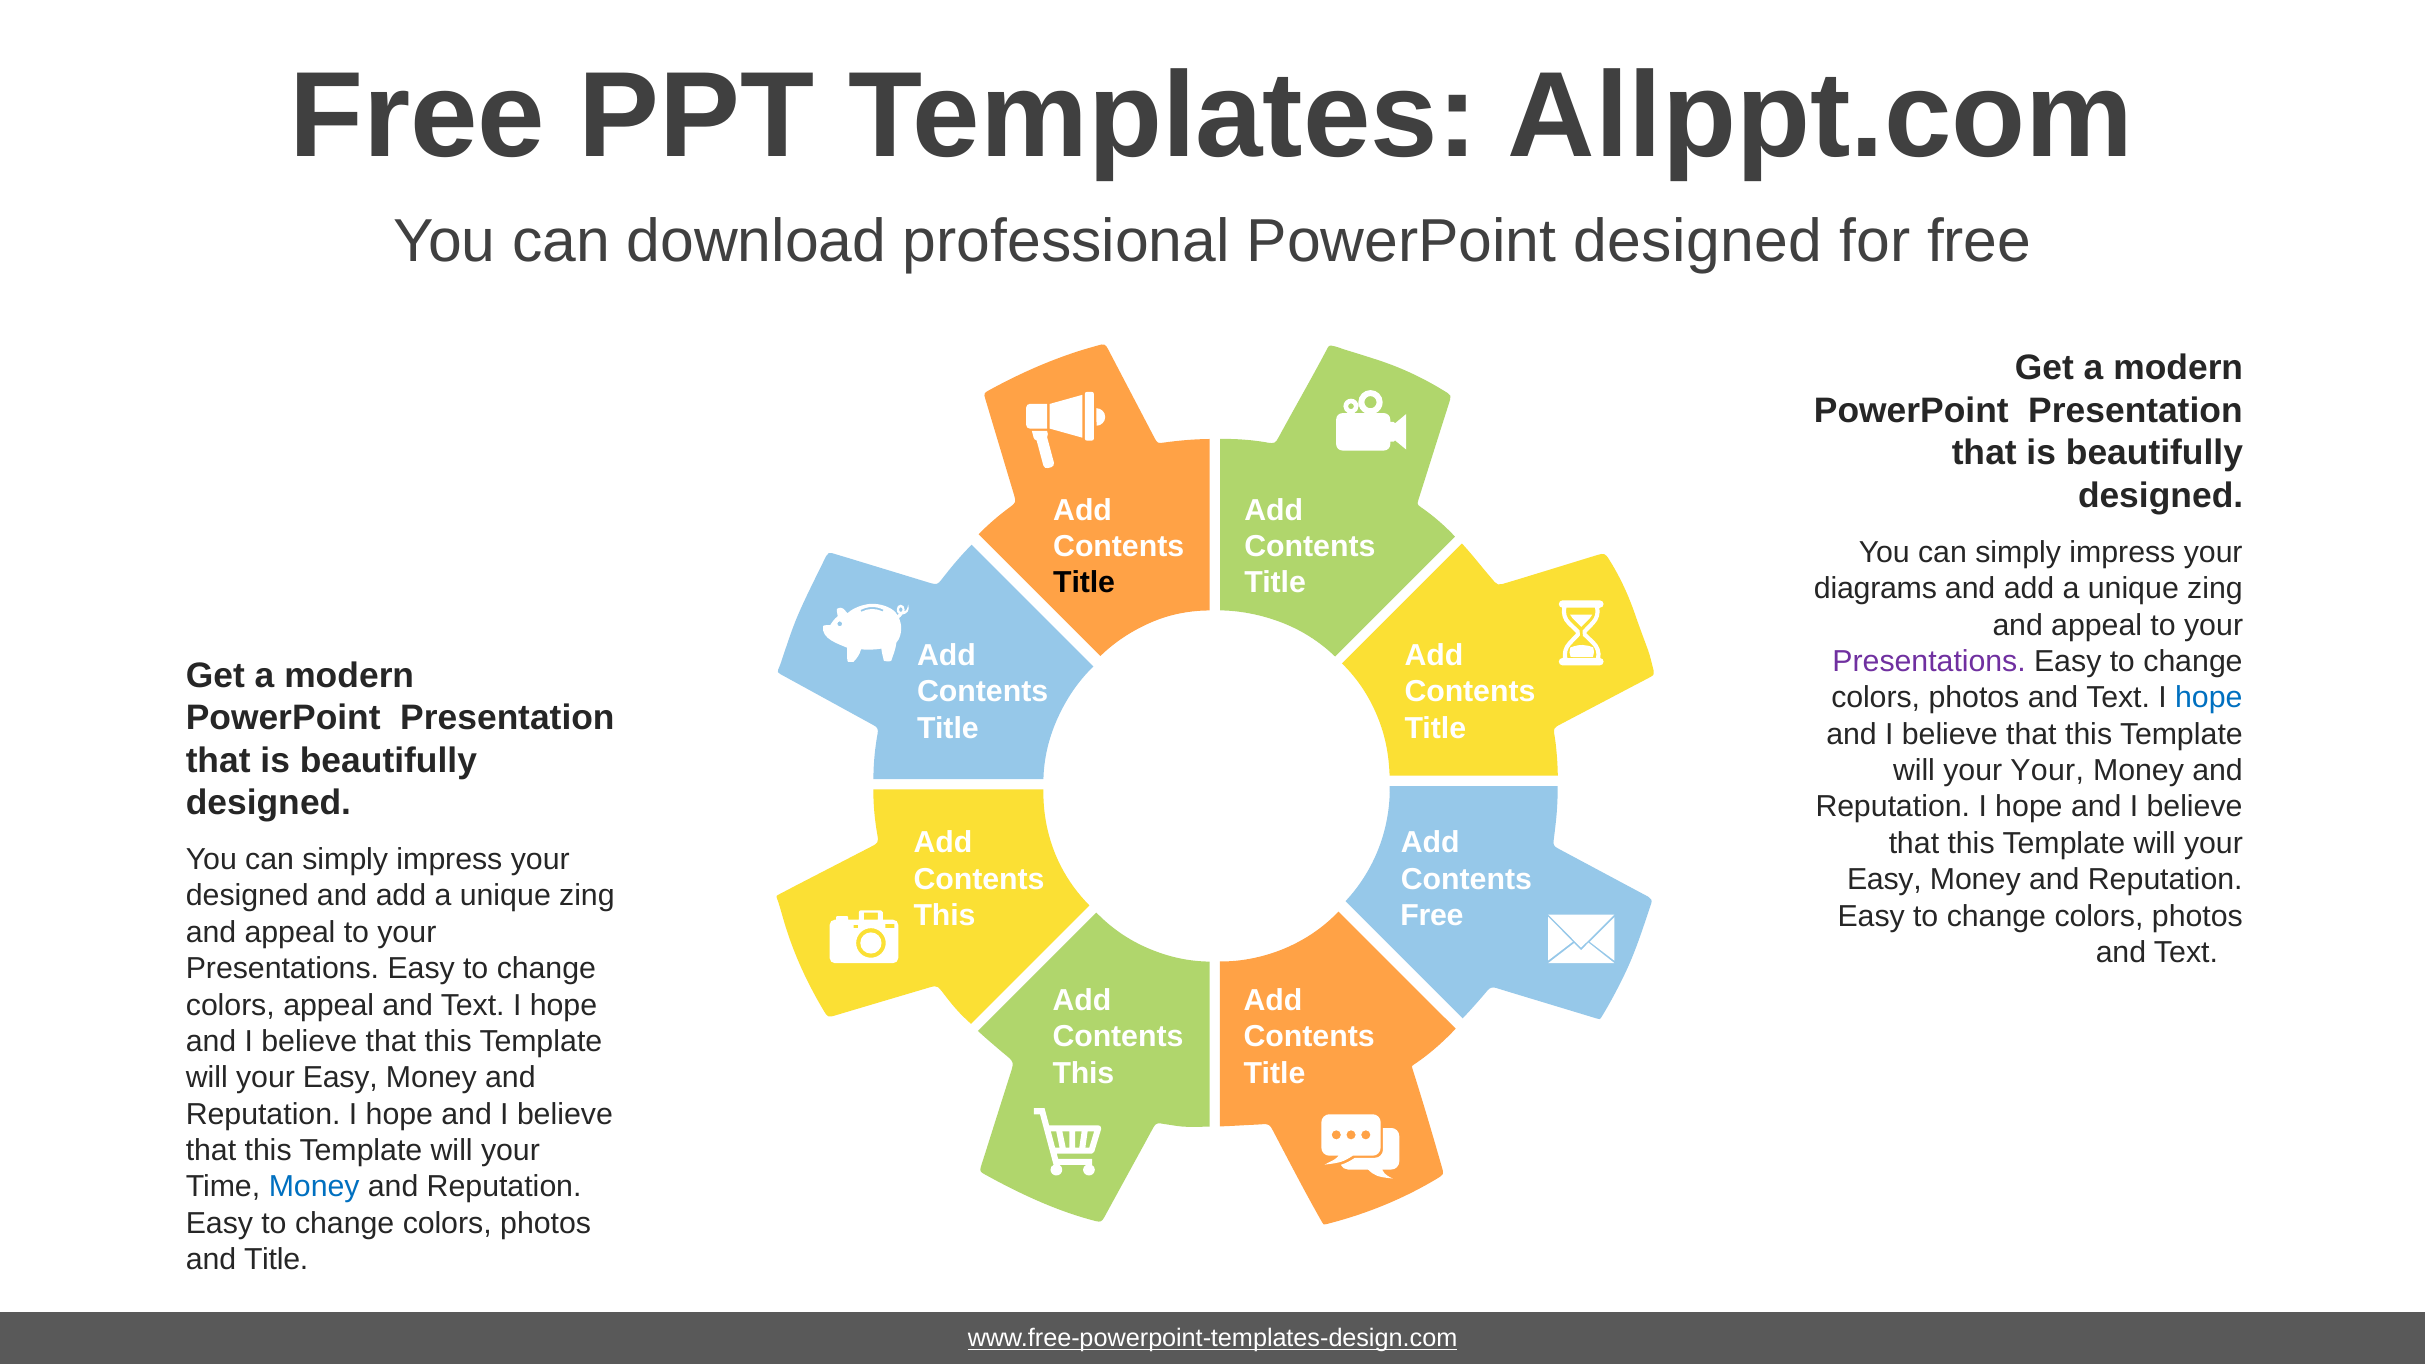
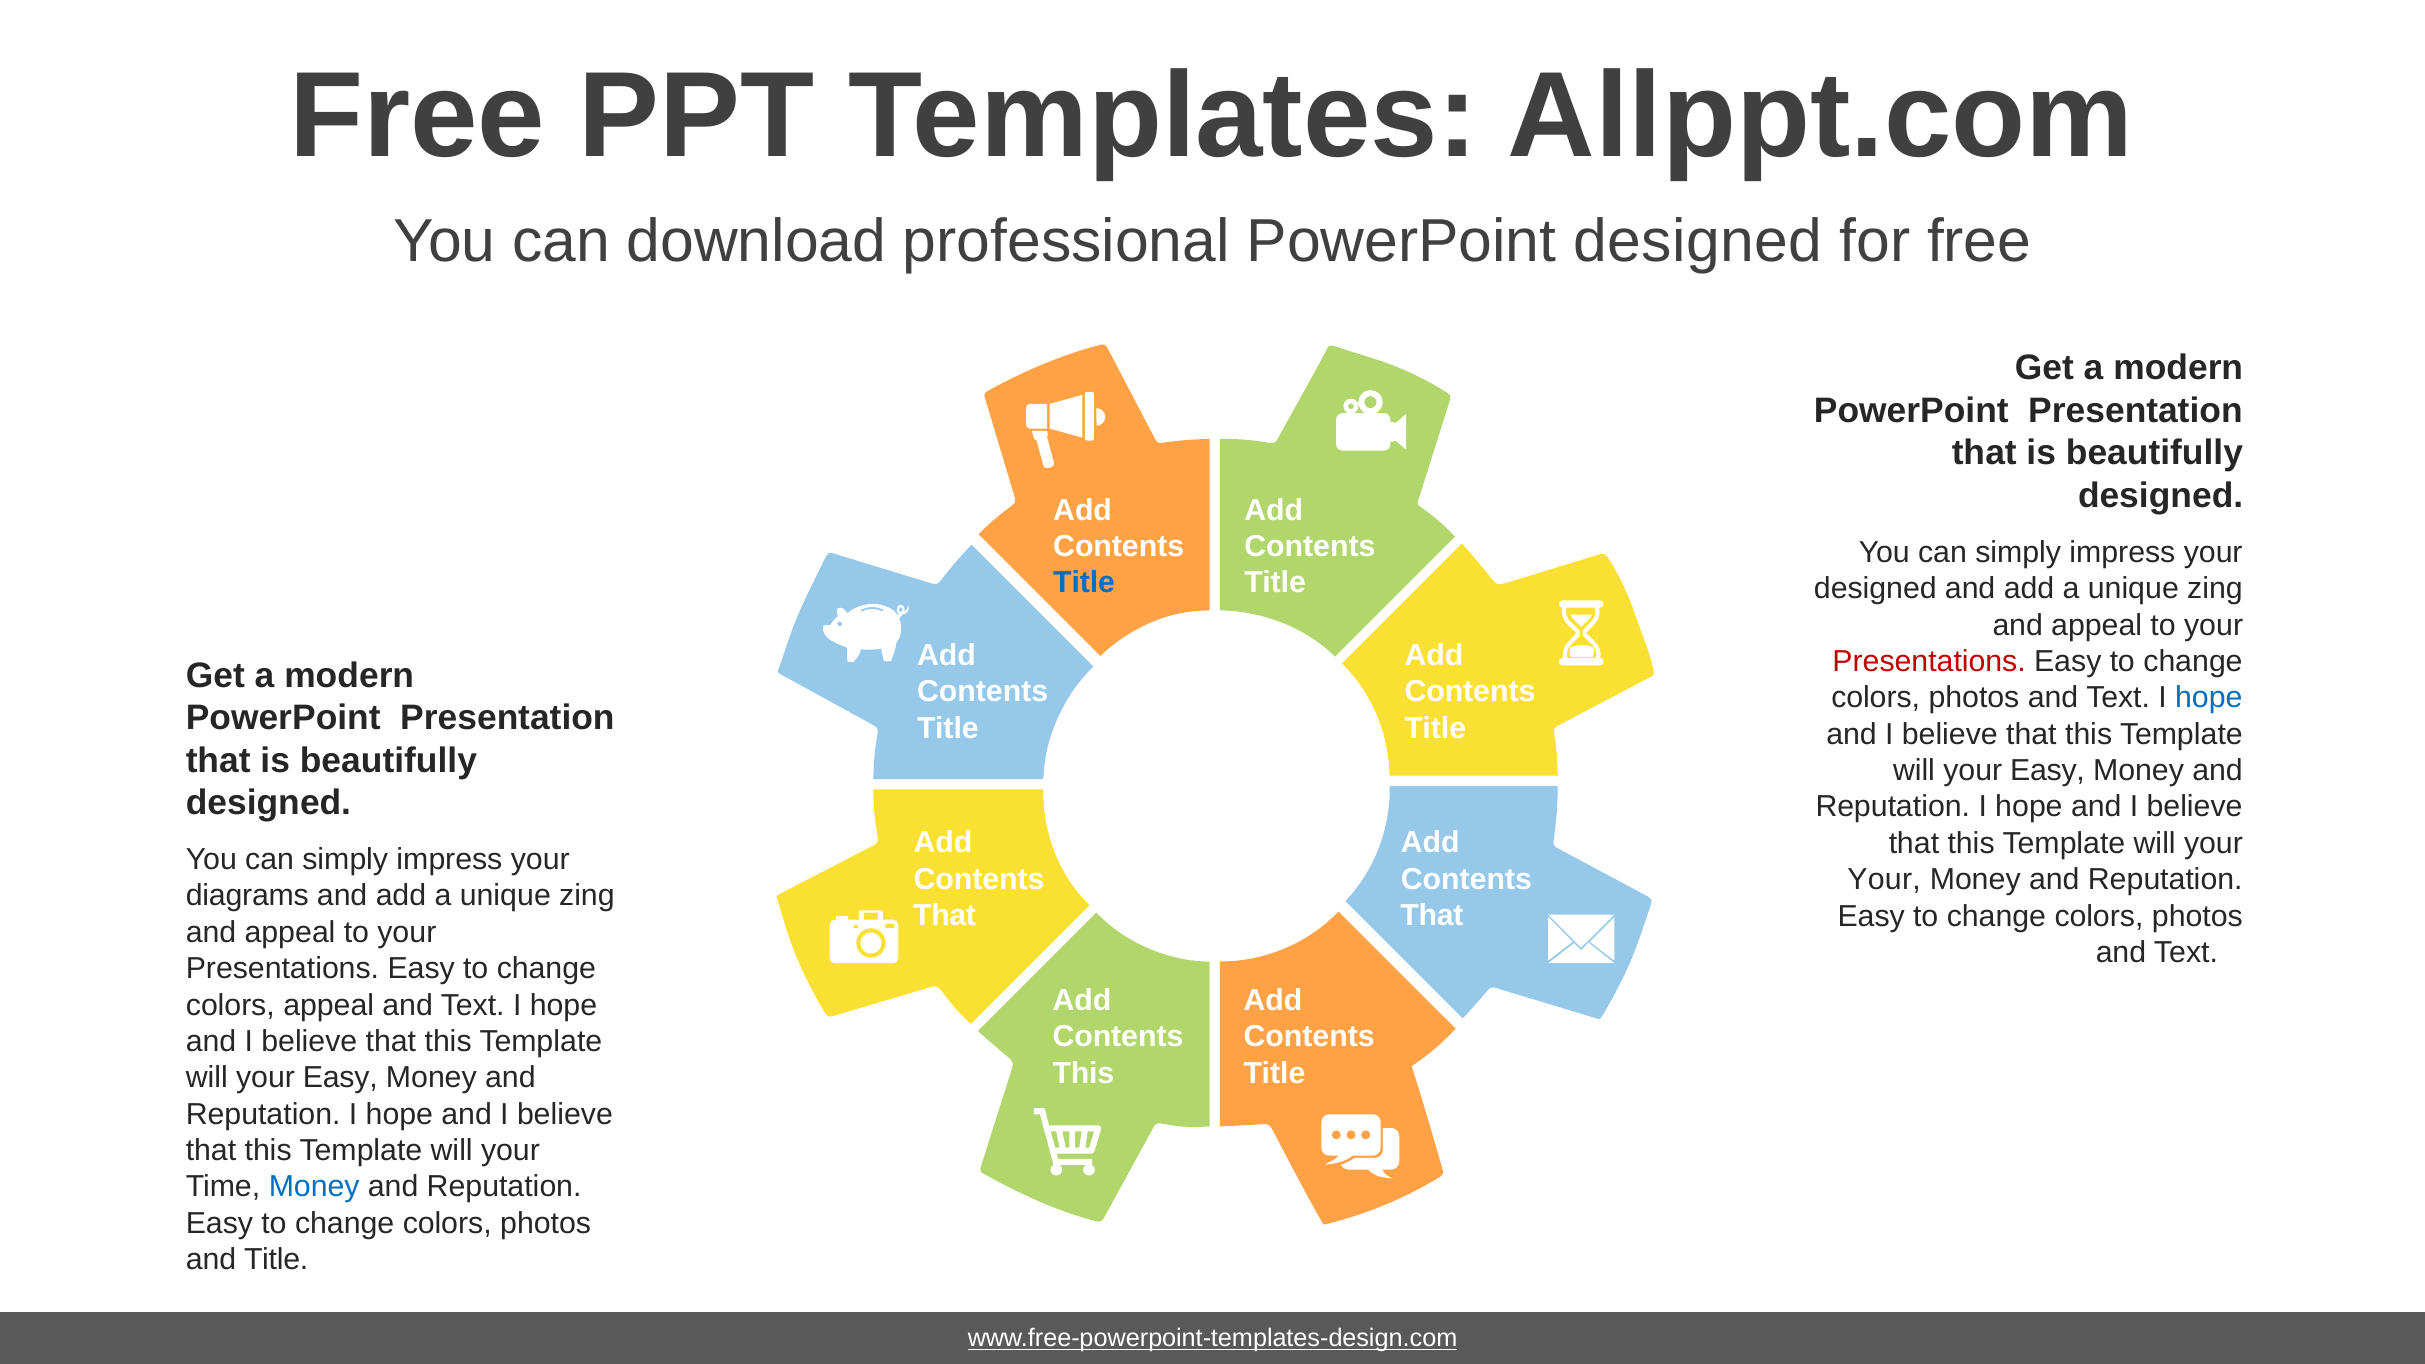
Title colour: black -> blue (1084, 583)
diagrams: diagrams -> designed (1875, 589)
Presentations colour: purple -> red (1929, 662)
Your: Your -> Easy (2047, 771)
Easy: Easy -> Your (1884, 880)
designed: designed -> diagrams (247, 896)
This: This -> That (945, 916)
Free: Free -> That (1432, 916)
